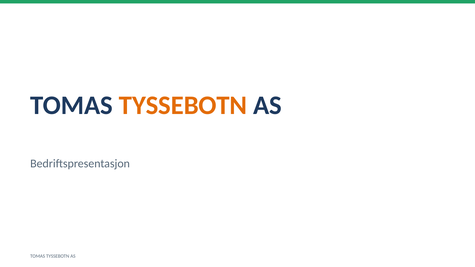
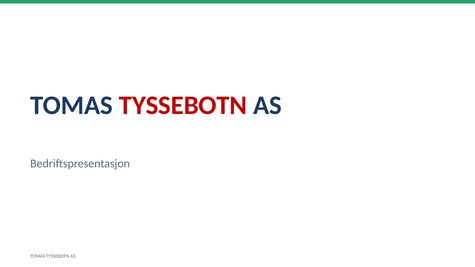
TYSSEBOTN colour: orange -> red (183, 105)
